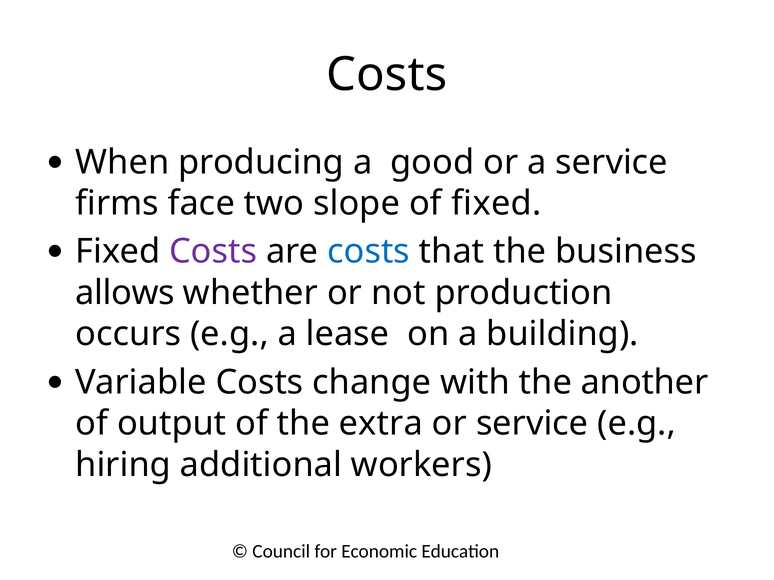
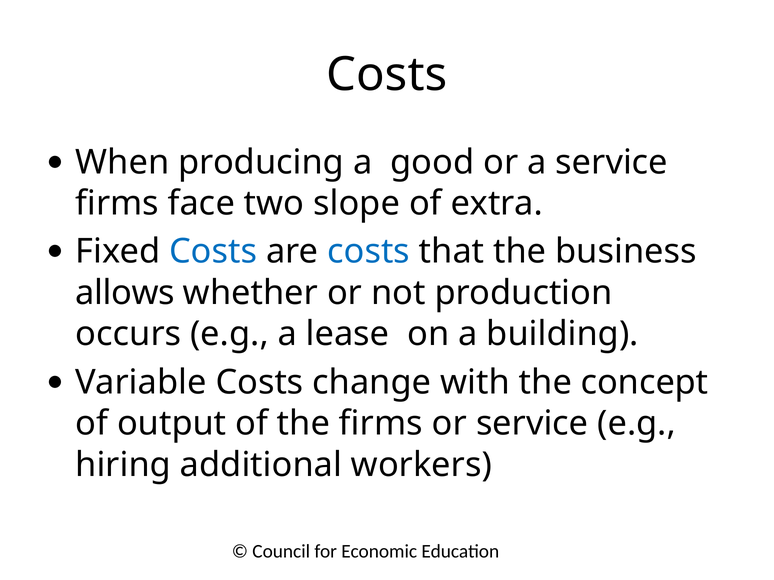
of fixed: fixed -> extra (497, 204)
Costs colour: purple -> blue (213, 252)
another: another -> concept (645, 383)
the extra: extra -> firms (381, 424)
